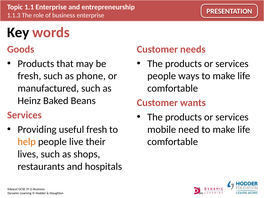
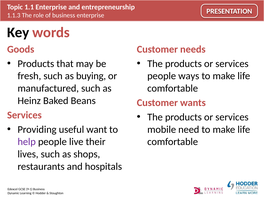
phone: phone -> buying (91, 76)
useful fresh: fresh -> want (97, 129)
help colour: orange -> purple (27, 142)
